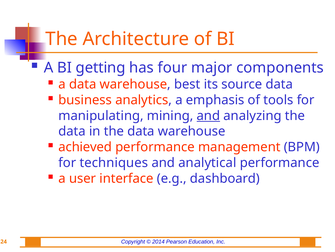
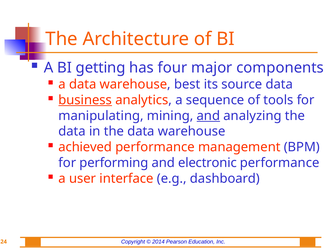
business underline: none -> present (85, 100)
emphasis: emphasis -> sequence (215, 100)
techniques: techniques -> performing (114, 162)
analytical: analytical -> electronic (207, 162)
